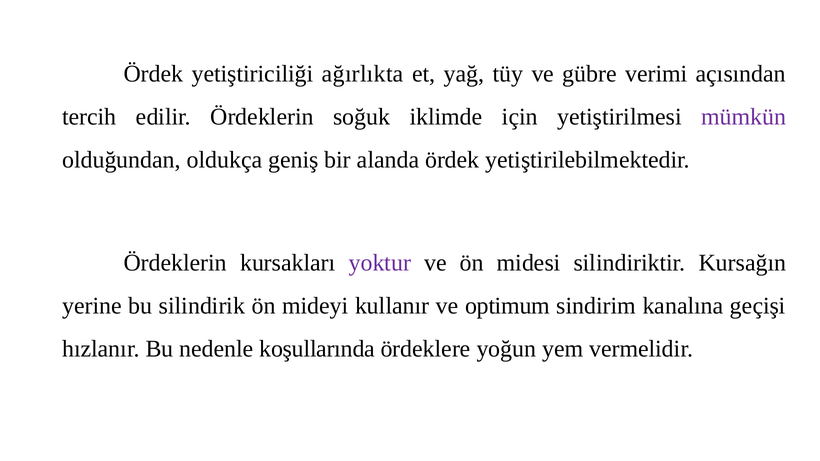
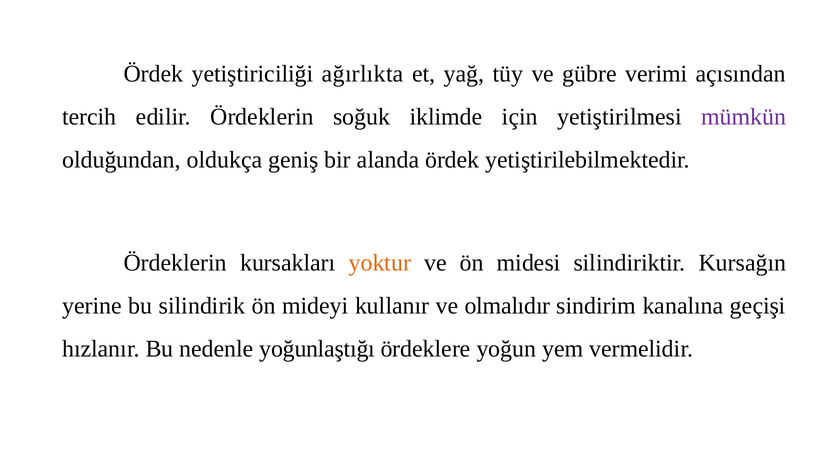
yoktur colour: purple -> orange (380, 263)
optimum: optimum -> olmalıdır (508, 306)
koşullarında: koşullarında -> yoğunlaştığı (317, 349)
